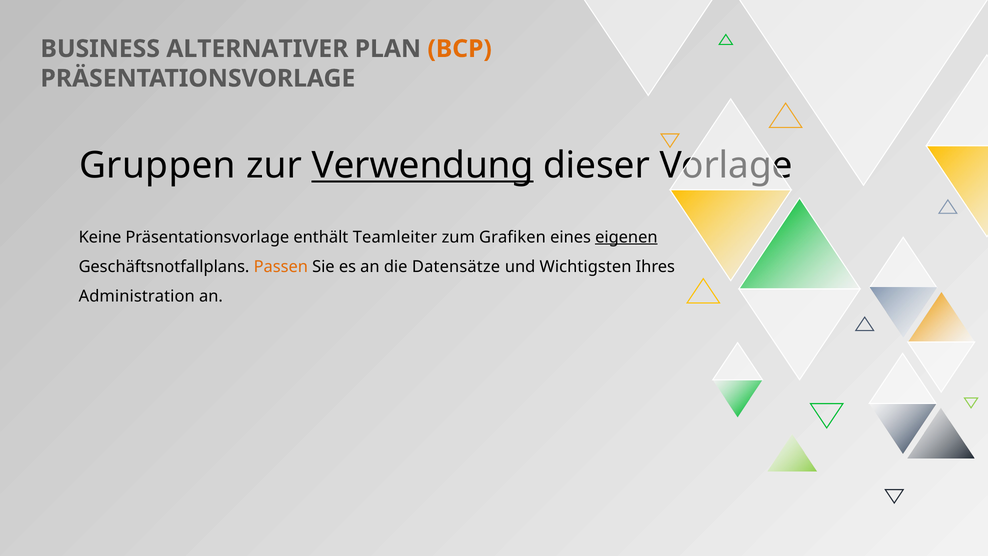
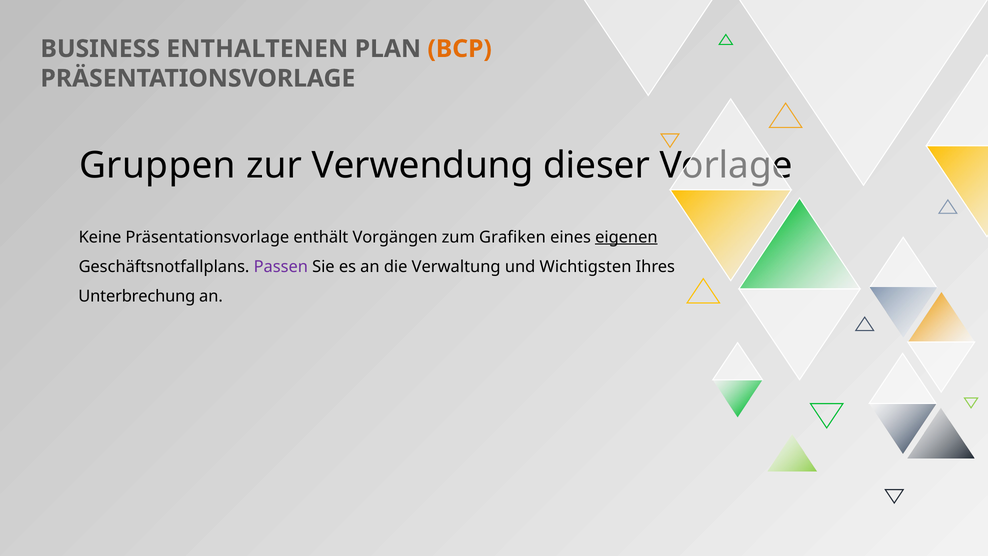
ALTERNATIVER: ALTERNATIVER -> ENTHALTENEN (257, 49)
Verwendung underline: present -> none (423, 166)
Teamleiter: Teamleiter -> Vorgängen (395, 237)
Passen colour: orange -> purple (281, 267)
Datensätze: Datensätze -> Verwaltung (456, 267)
Administration: Administration -> Unterbrechung (137, 296)
